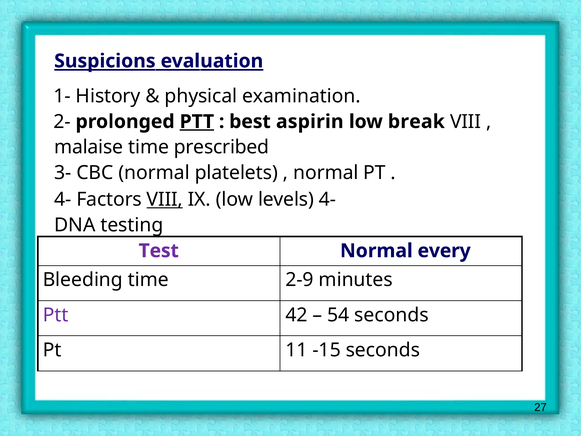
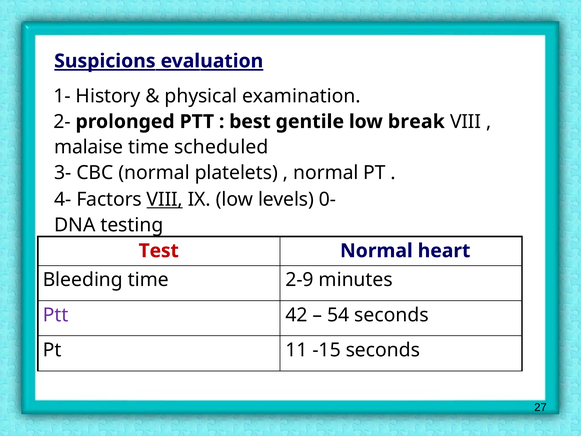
PTT underline: present -> none (197, 122)
aspirin: aspirin -> gentile (310, 122)
prescribed: prescribed -> scheduled (221, 147)
levels 4-: 4- -> 0- (327, 199)
Test colour: purple -> red (159, 251)
every: every -> heart (444, 251)
